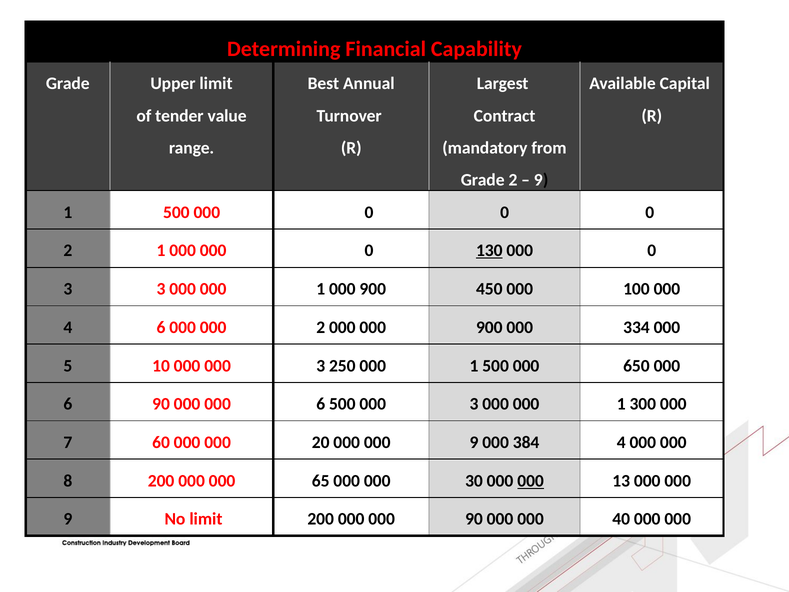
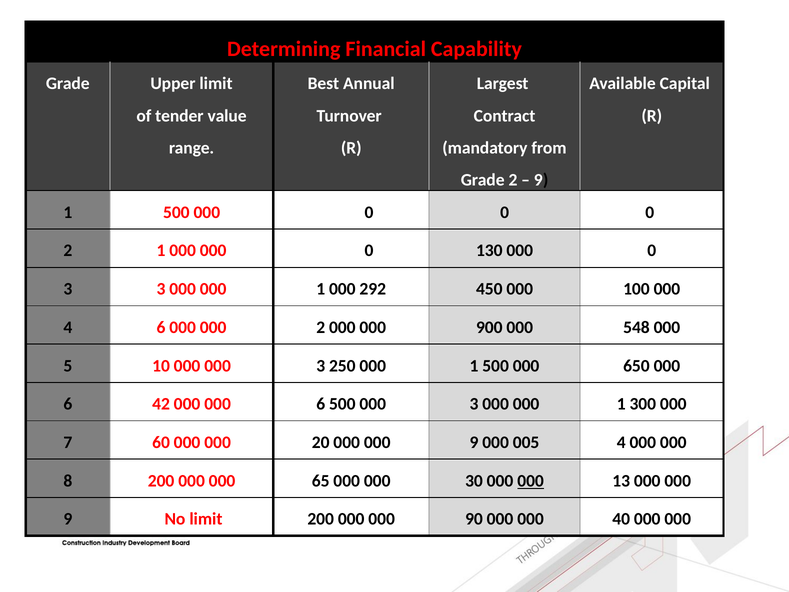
130 underline: present -> none (489, 251)
1 000 900: 900 -> 292 (373, 289)
334: 334 -> 548 (636, 327)
6 90: 90 -> 42 (161, 404)
384: 384 -> 005 (526, 442)
